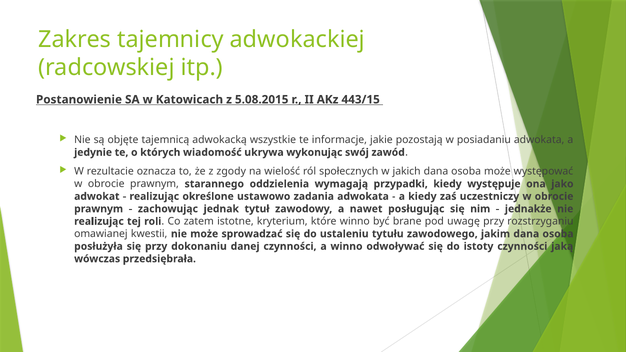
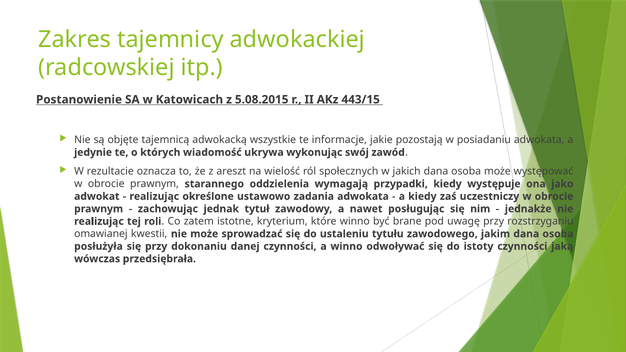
zgody: zgody -> areszt (231, 171)
